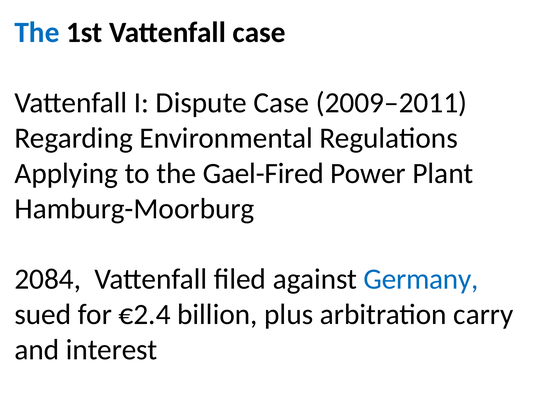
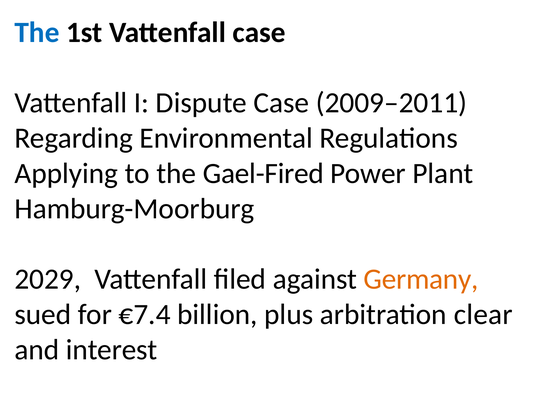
2084: 2084 -> 2029 (48, 279)
Germany colour: blue -> orange (421, 279)
€2.4: €2.4 -> €7.4 (145, 314)
carry: carry -> clear (483, 314)
